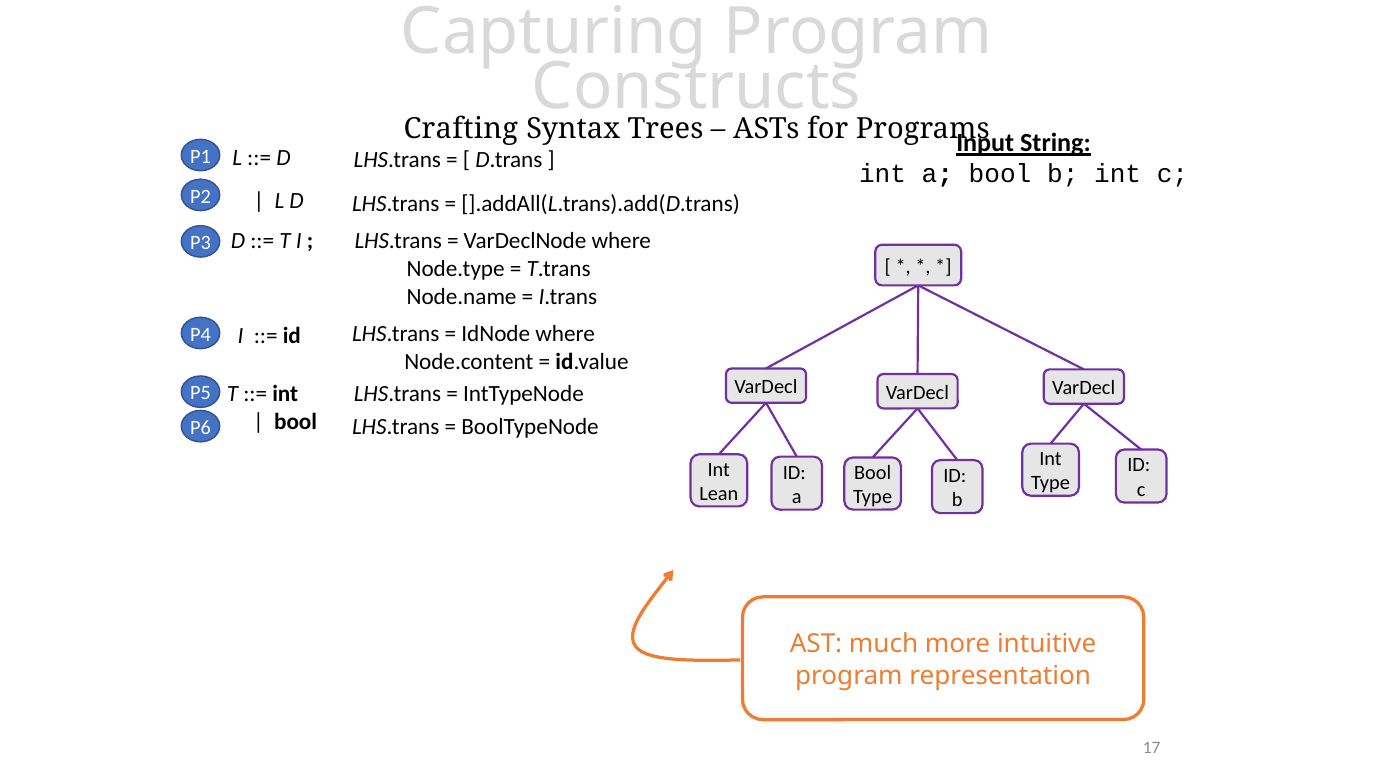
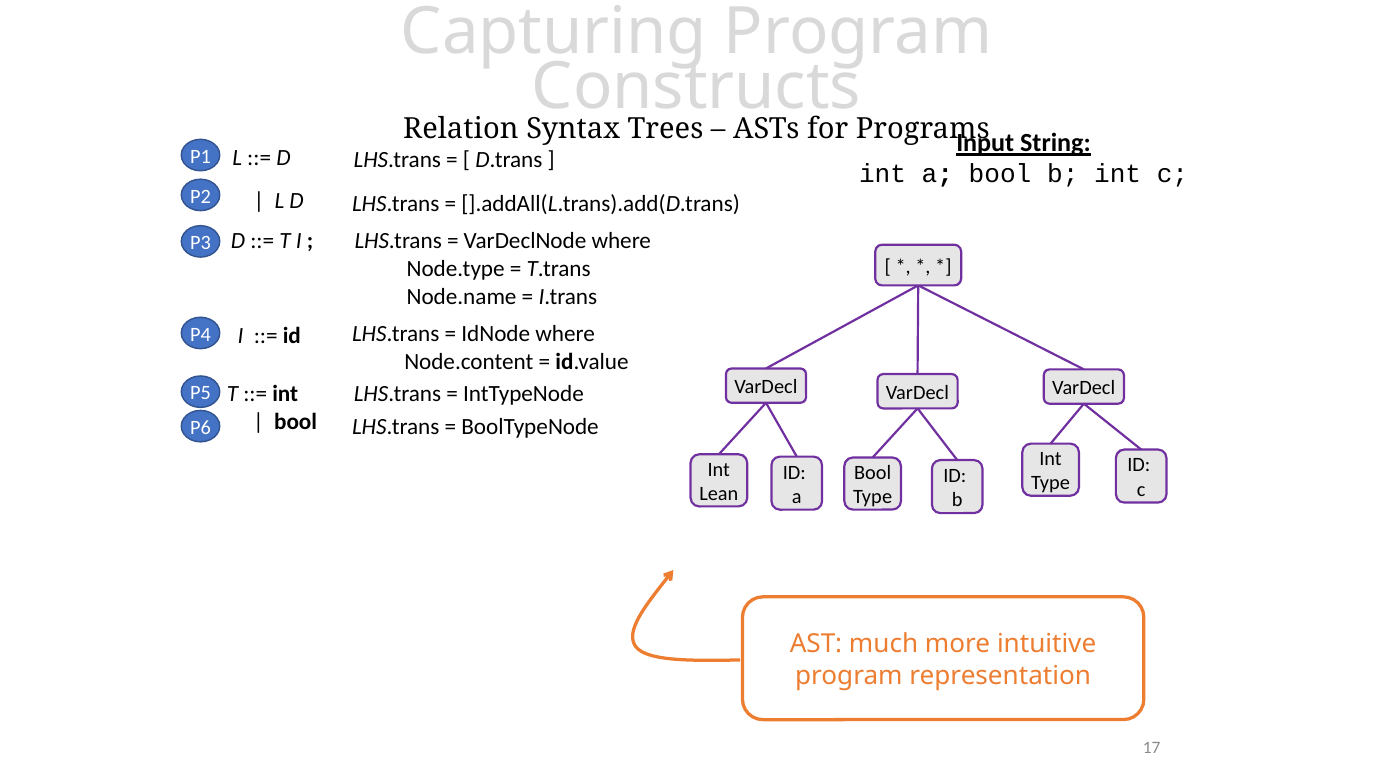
Crafting: Crafting -> Relation (461, 129)
